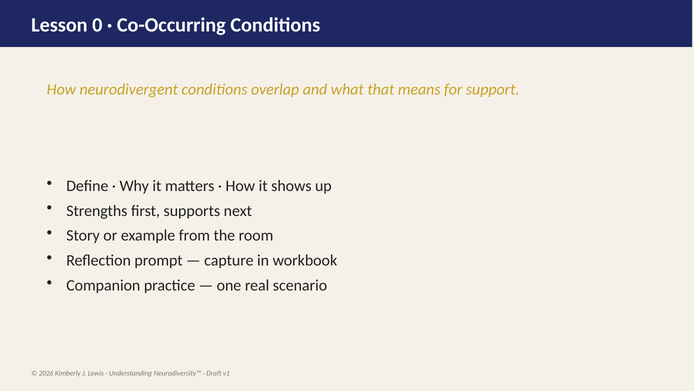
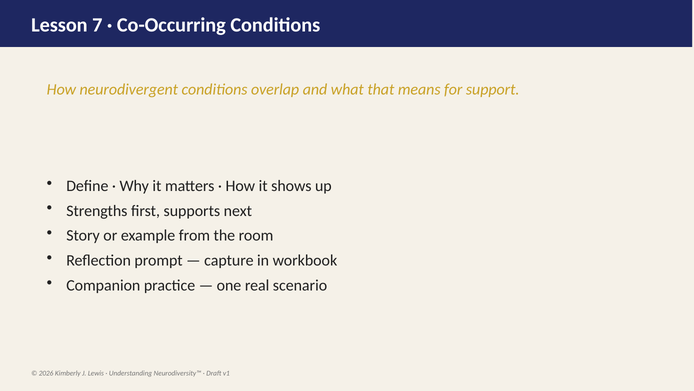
0: 0 -> 7 (97, 25)
